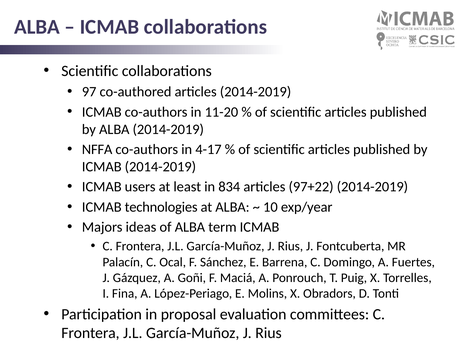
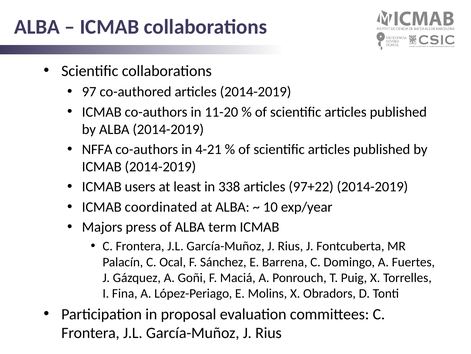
4-17: 4-17 -> 4-21 (208, 149)
834: 834 -> 338 (229, 186)
technologies: technologies -> coordinated (161, 207)
ideas: ideas -> press (141, 227)
